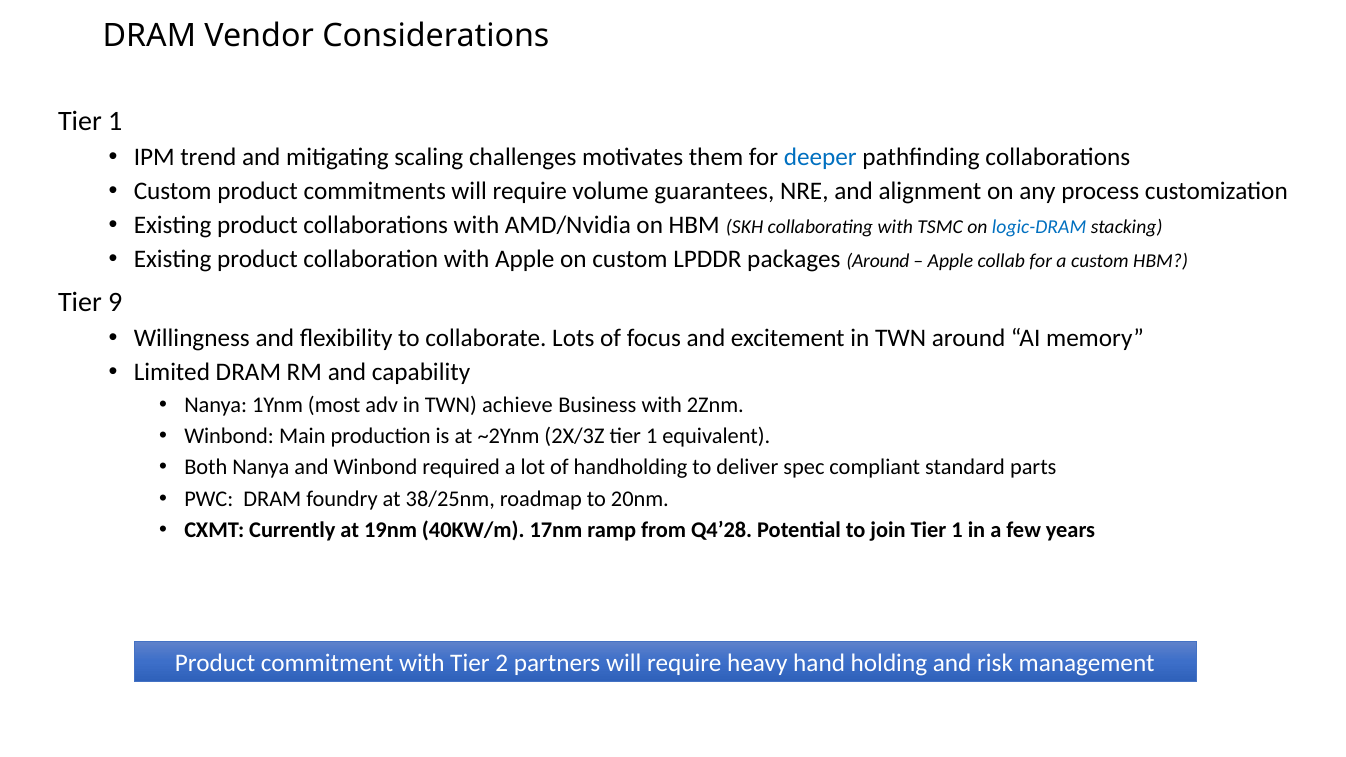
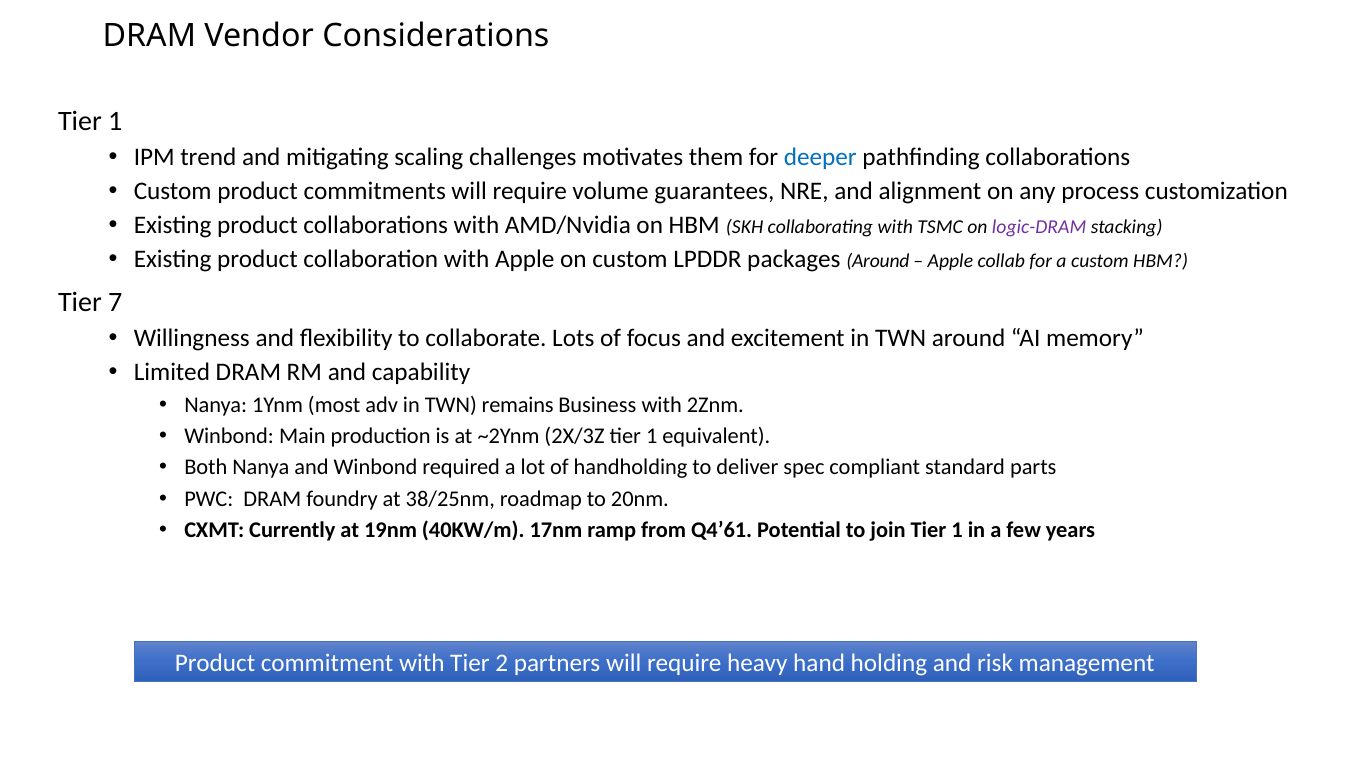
logic-DRAM colour: blue -> purple (1039, 227)
9: 9 -> 7 (115, 302)
achieve: achieve -> remains (518, 405)
Q4’28: Q4’28 -> Q4’61 (722, 530)
